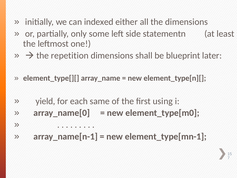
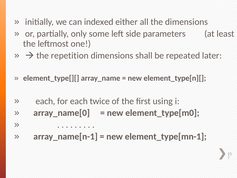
statementn: statementn -> parameters (164, 34)
blueprint: blueprint -> repeated (183, 55)
yield: yield -> each (45, 101)
same: same -> twice (100, 101)
